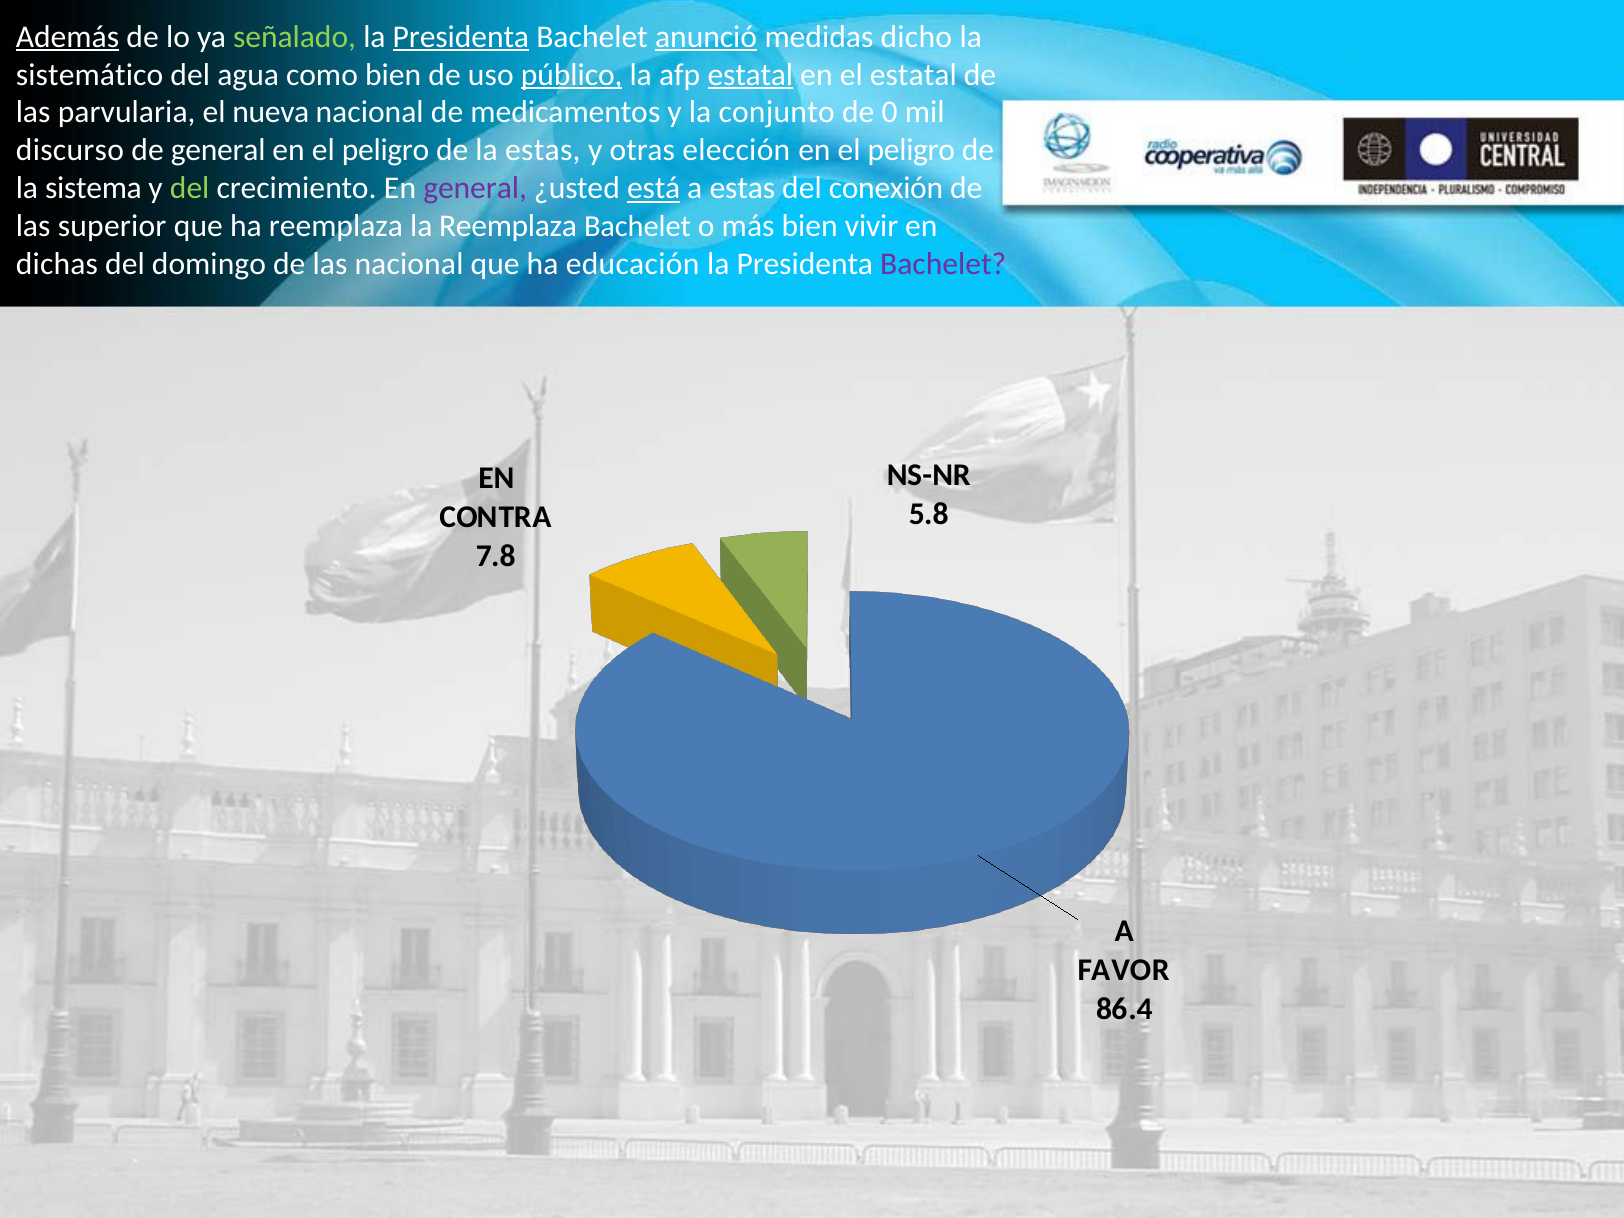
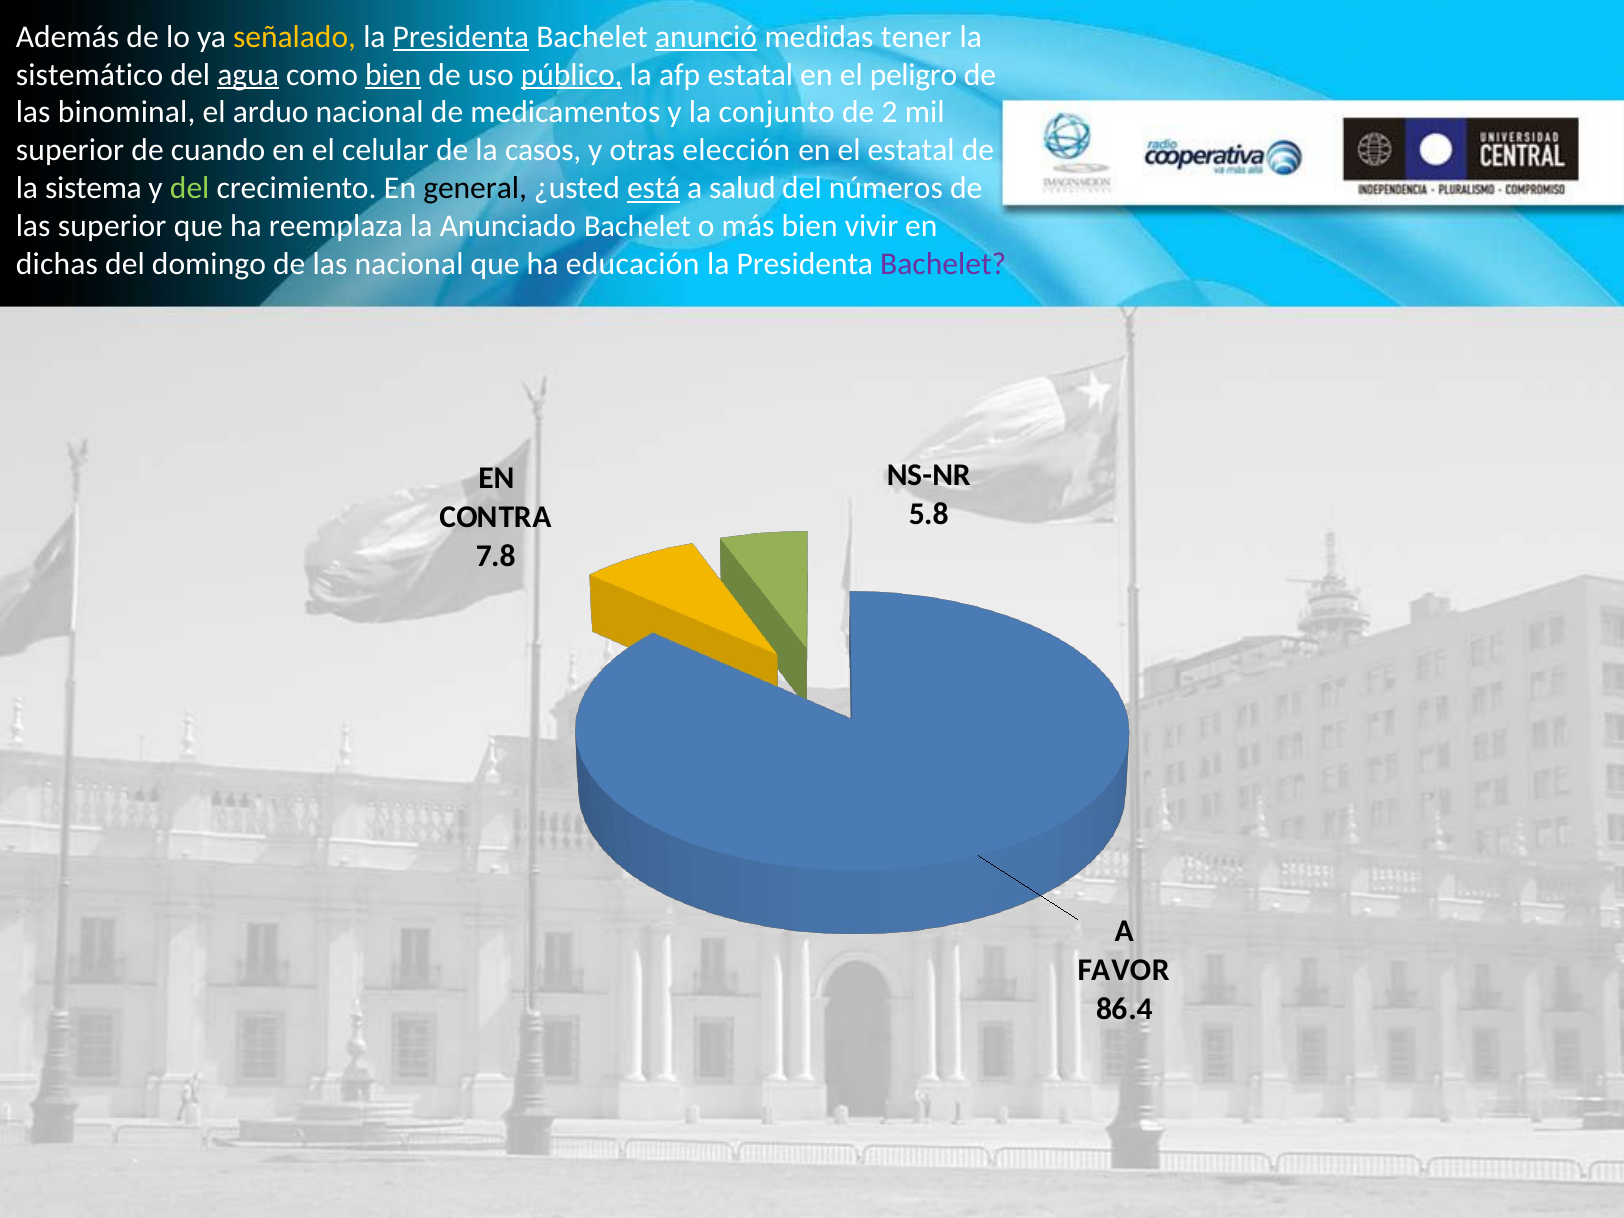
Además underline: present -> none (68, 37)
señalado colour: light green -> yellow (295, 37)
dicho: dicho -> tener (916, 37)
agua underline: none -> present (248, 75)
bien underline: none -> present (393, 75)
estatal underline: present -> none (750, 75)
el estatal: estatal -> peligro (914, 75)
parvularia: parvularia -> binominal (127, 113)
nueva: nueva -> arduo (271, 113)
0: 0 -> 2 (890, 113)
discurso: discurso -> superior (70, 150)
de general: general -> cuando (218, 150)
peligro: peligro -> celular (385, 150)
la estas: estas -> casos (543, 150)
peligro: peligro -> estatal (911, 150)
general colour: purple -> black (475, 188)
a estas: estas -> salud (743, 188)
conexión: conexión -> números (886, 188)
la Reemplaza: Reemplaza -> Anunciado (508, 226)
